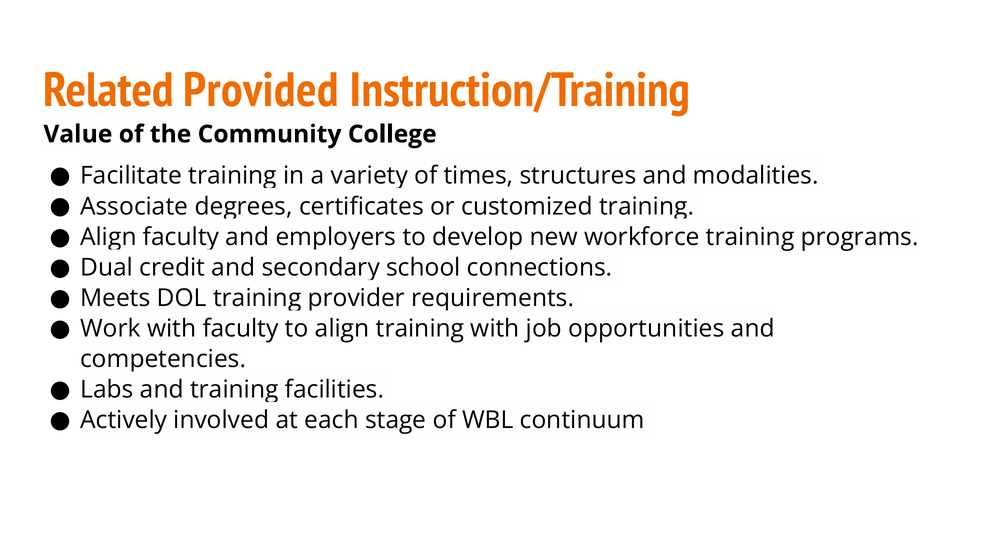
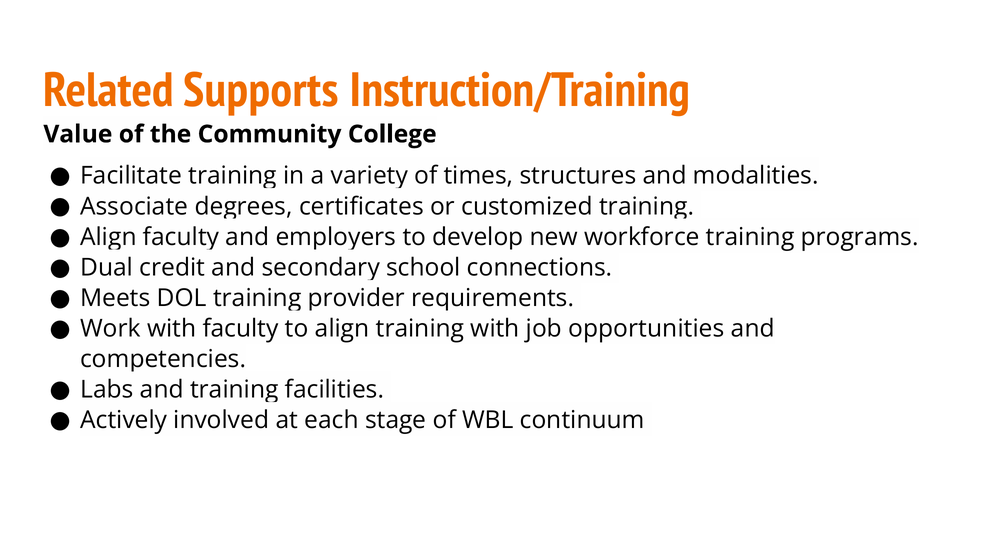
Provided: Provided -> Supports (261, 90)
